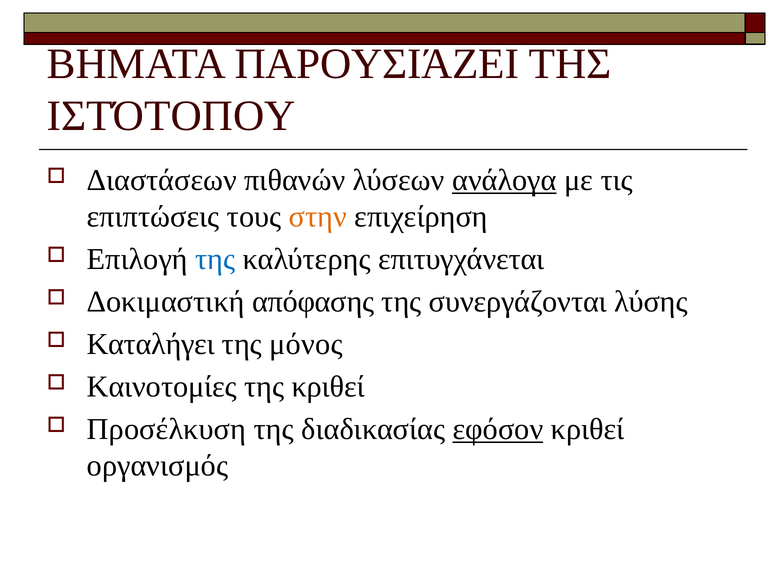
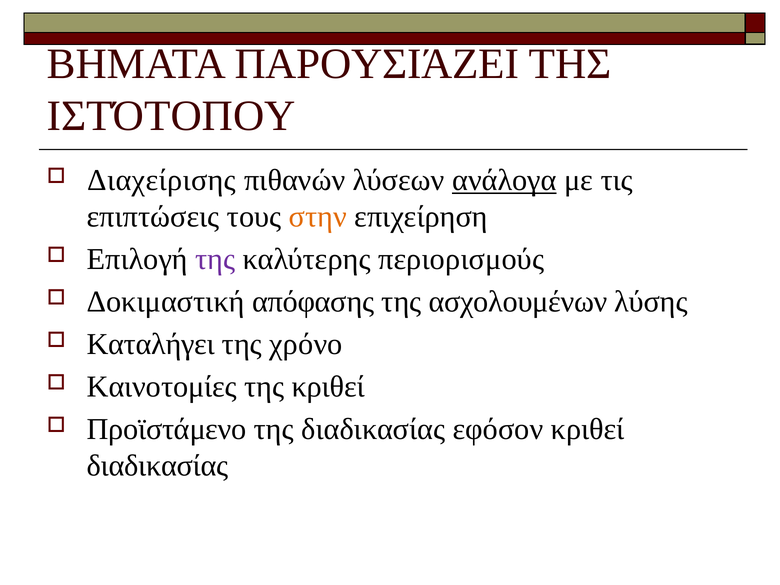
Διαστάσεων: Διαστάσεων -> Διαχείρισης (162, 180)
της colour: blue -> purple (215, 259)
επιτυγχάνεται: επιτυγχάνεται -> περιορισμούς (461, 259)
συνεργάζονται: συνεργάζονται -> ασχολουμένων (518, 302)
μόνος: μόνος -> χρόνο (306, 344)
Προσέλκυση: Προσέλκυση -> Προϊστάμενο (167, 429)
εφόσον underline: present -> none (498, 429)
οργανισμός: οργανισμός -> διαδικασίας (158, 466)
